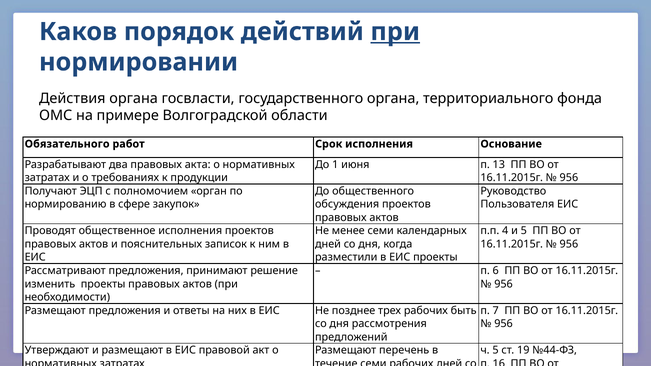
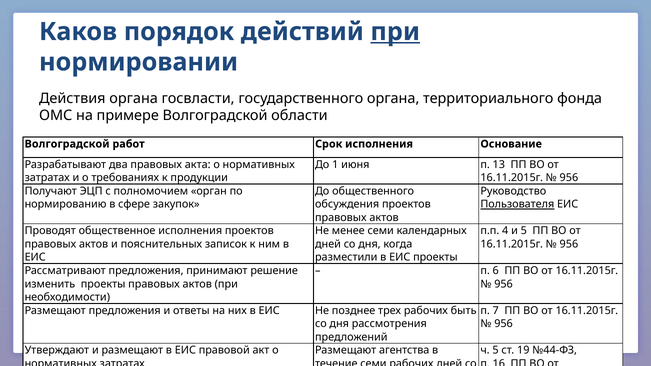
Обязательного: Обязательного -> Волгоградской (67, 144)
Пользователя underline: none -> present (517, 204)
перечень: перечень -> агентства (404, 351)
